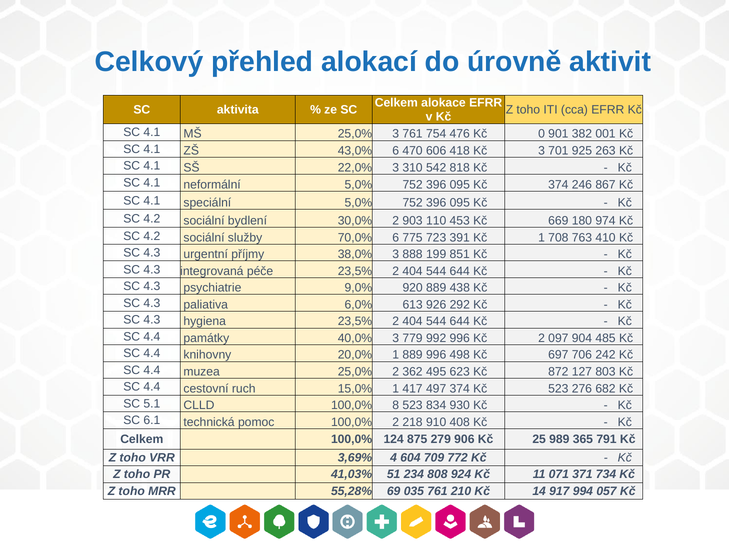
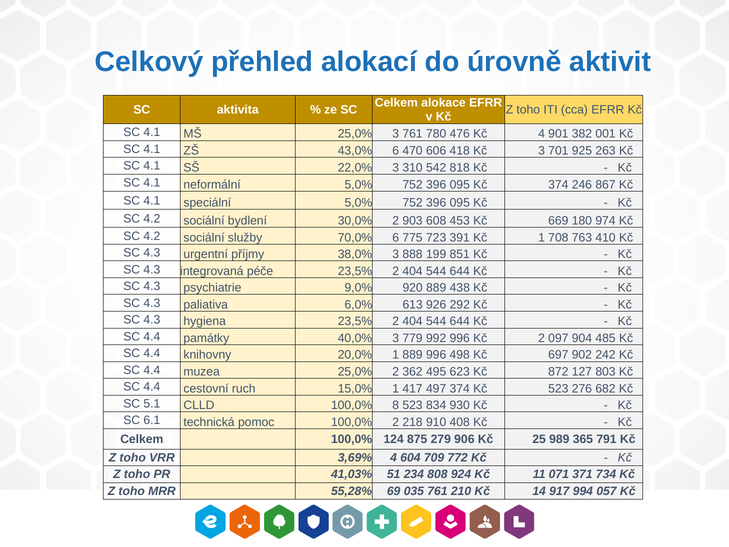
754: 754 -> 780 (436, 134)
Kč 0: 0 -> 4 (542, 134)
110: 110 -> 608 (436, 221)
706: 706 -> 902 (582, 355)
